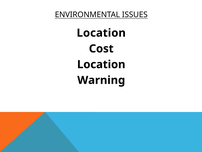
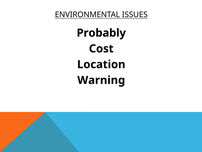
Location: Location -> Probably (101, 33)
